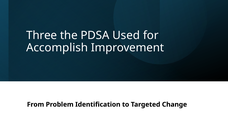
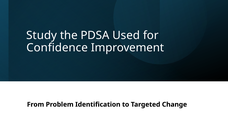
Three: Three -> Study (42, 35)
Accomplish: Accomplish -> Confidence (57, 48)
